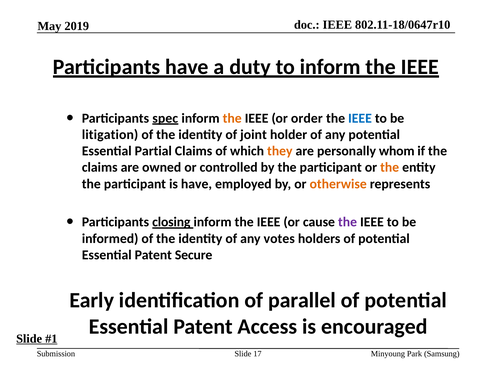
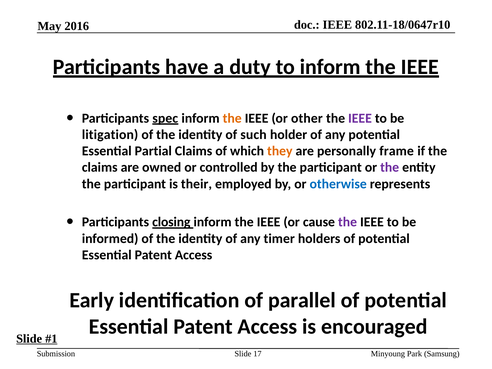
2019: 2019 -> 2016 (77, 26)
order: order -> other (307, 118)
IEEE colour: blue -> purple (360, 118)
joint: joint -> such (253, 135)
whom: whom -> frame (397, 151)
the colour: orange -> purple (390, 167)
is have: have -> their (196, 184)
otherwise colour: orange -> blue (338, 184)
votes: votes -> timer (279, 239)
Secure: Secure -> Access (194, 255)
